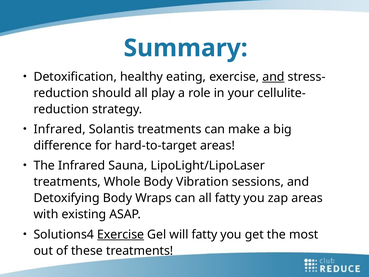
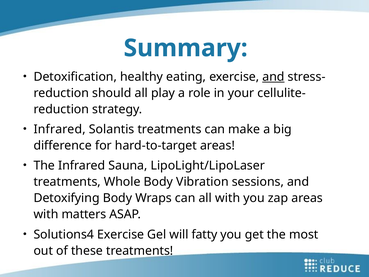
all fatty: fatty -> with (228, 198)
existing: existing -> matters (84, 214)
Exercise underline: present -> none (121, 234)
